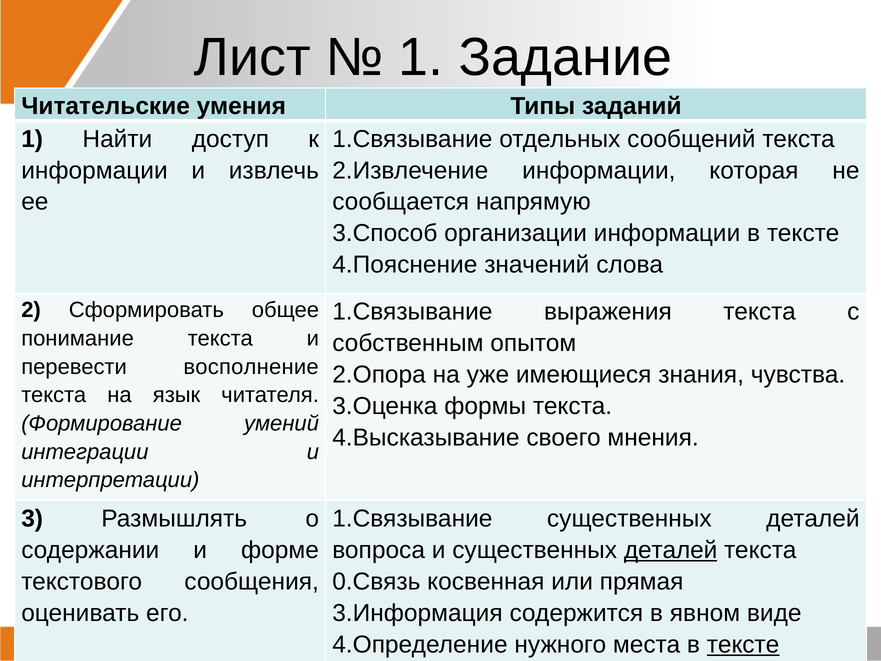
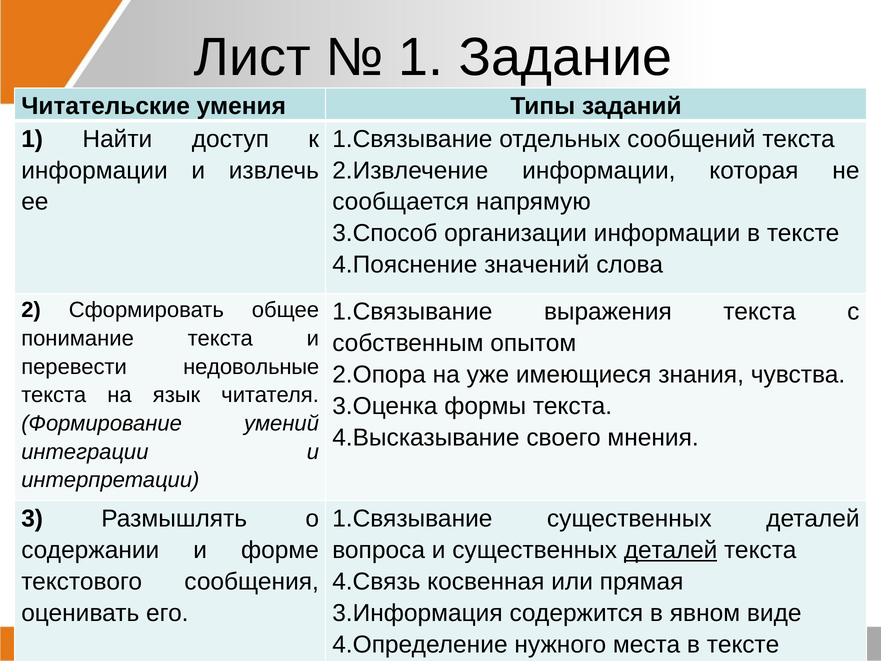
восполнение: восполнение -> недовольные (251, 367)
0.Связь: 0.Связь -> 4.Связь (376, 581)
тексте underline: present -> none (743, 644)
